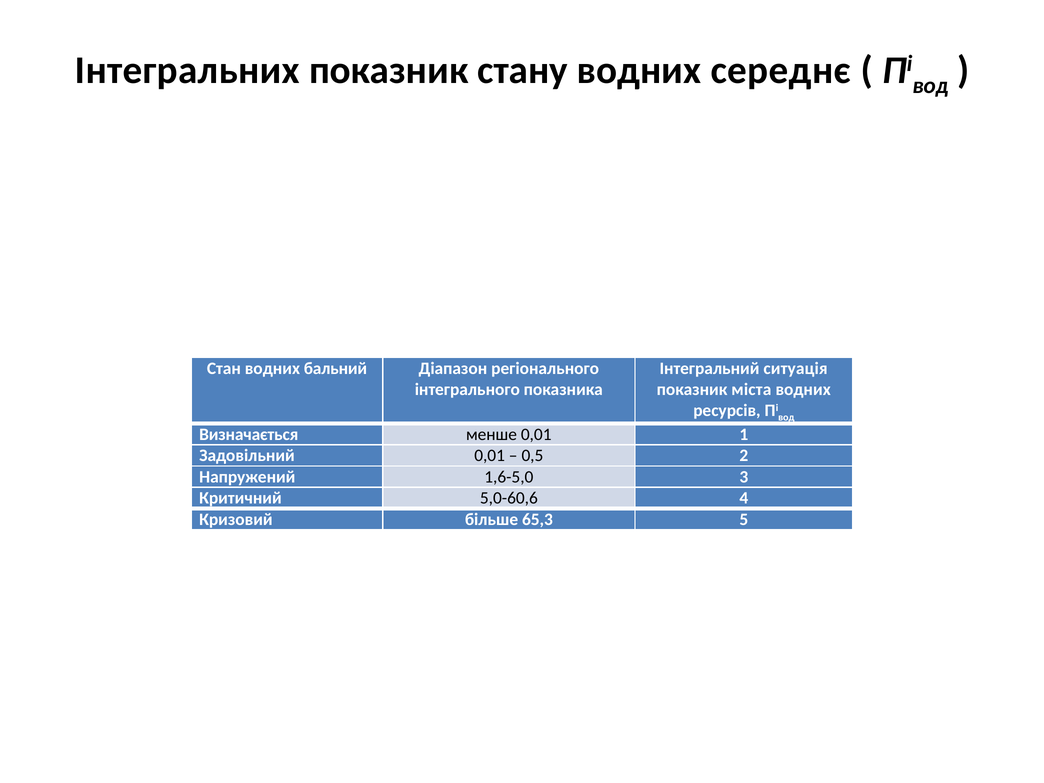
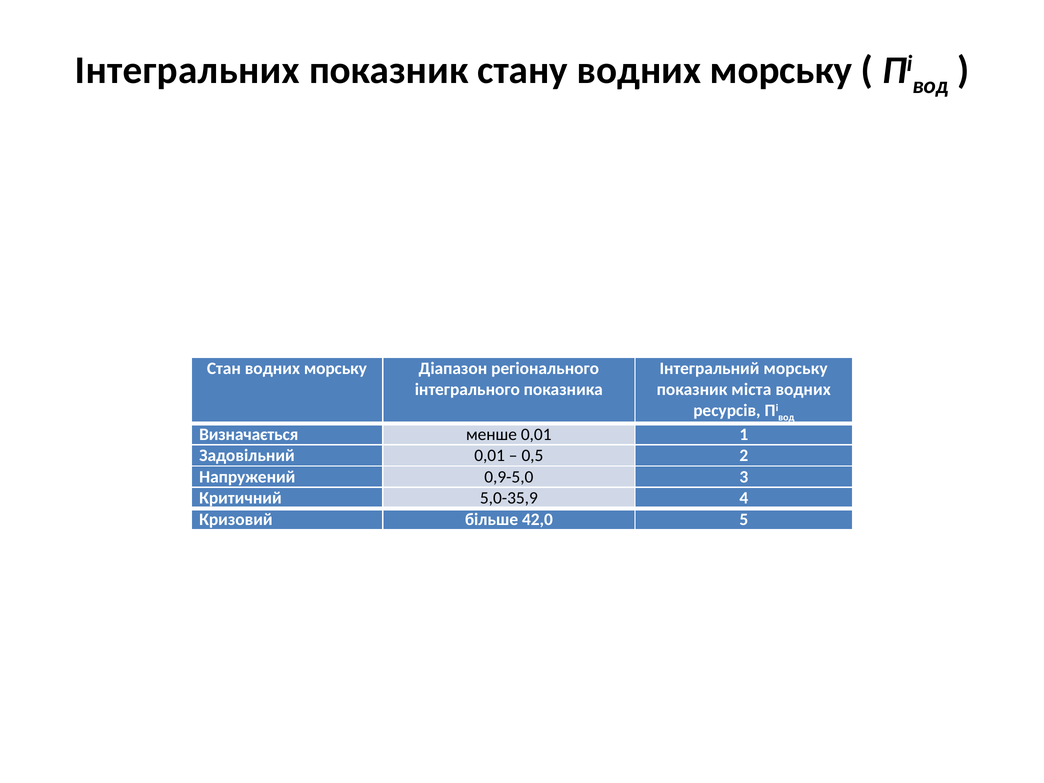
стану водних середнє: середнє -> морську (781, 70)
Стан водних бальний: бальний -> морську (335, 368)
Інтегральний ситуація: ситуація -> морську (796, 368)
1,6-5,0: 1,6-5,0 -> 0,9-5,0 (509, 477)
5,0-60,6: 5,0-60,6 -> 5,0-35,9 (509, 498)
65,3: 65,3 -> 42,0 (537, 519)
